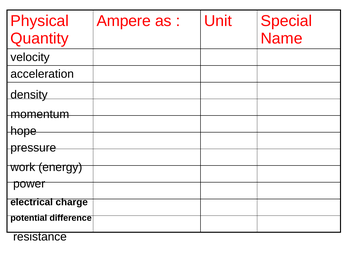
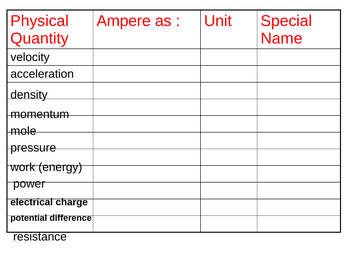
hope: hope -> mole (23, 131)
